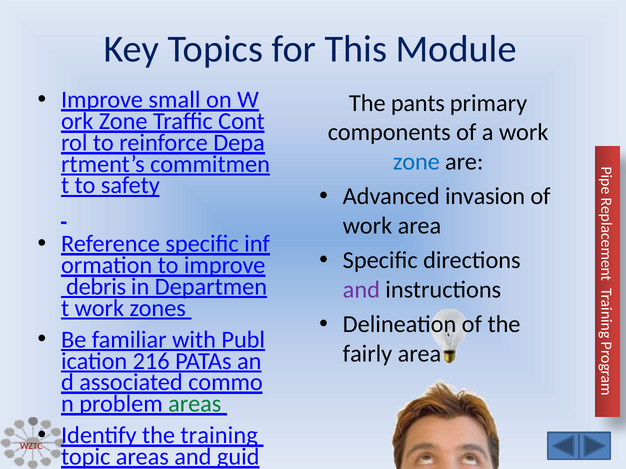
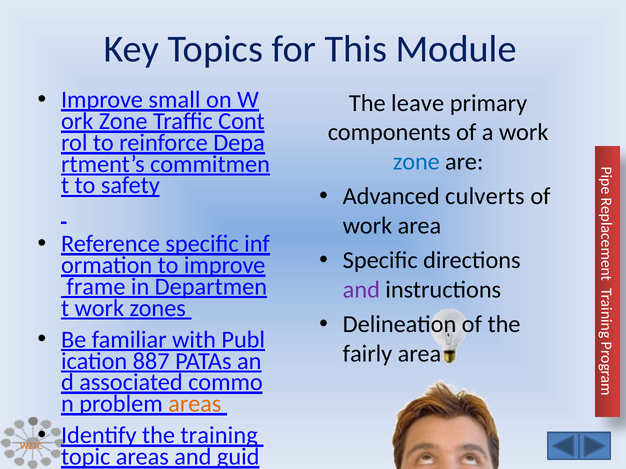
pants: pants -> leave (418, 103)
invasion: invasion -> culverts (485, 197)
debris: debris -> frame (96, 287)
216: 216 -> 887 (151, 361)
areas colour: green -> orange (195, 404)
WZTC colour: red -> orange (31, 447)
